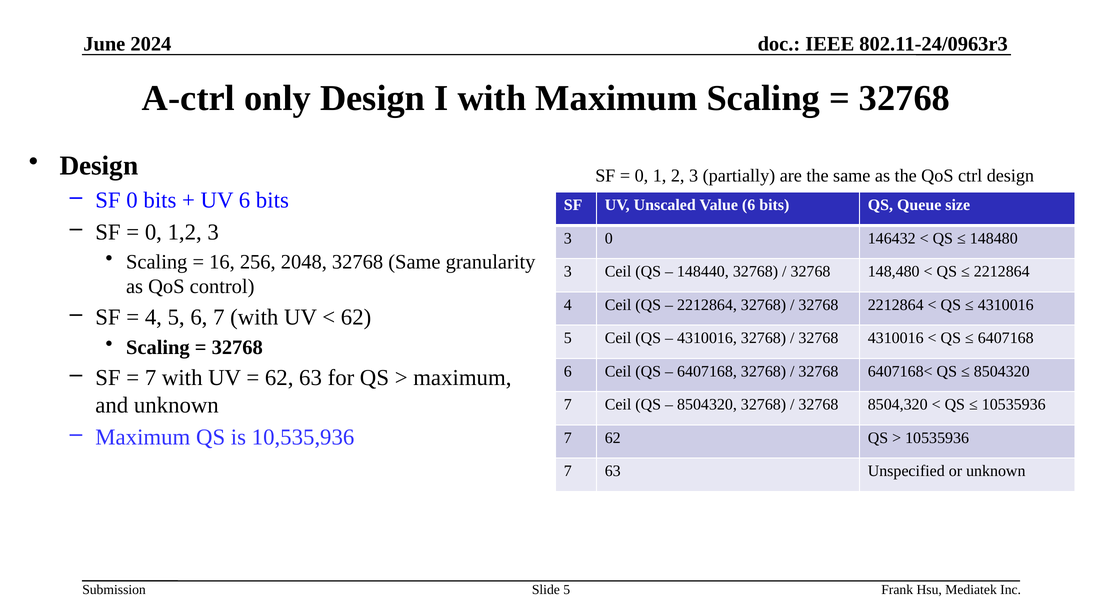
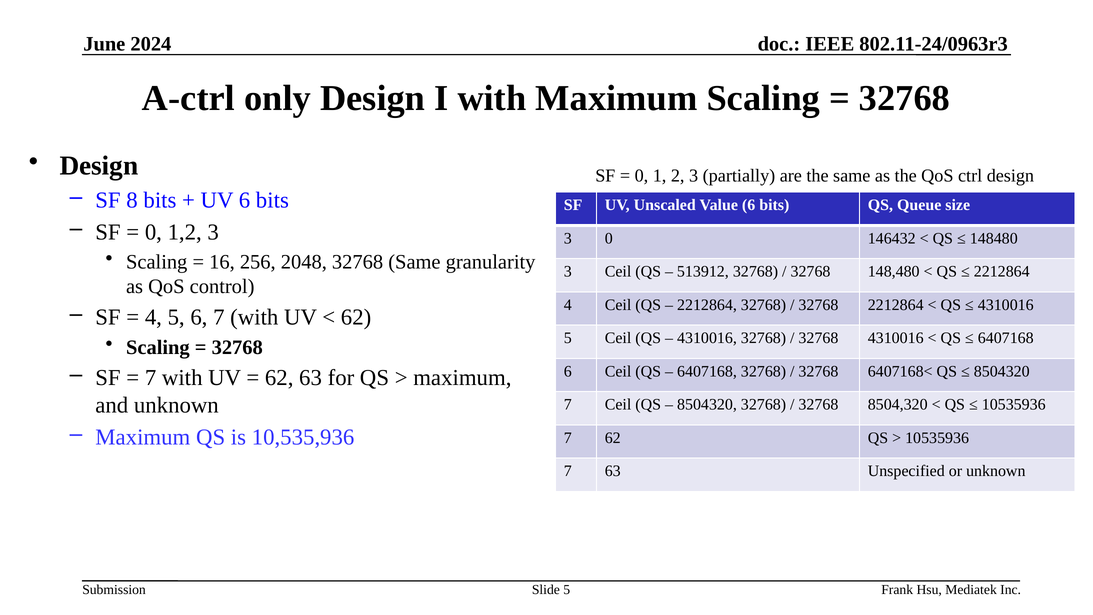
SF 0: 0 -> 8 (132, 200)
148440: 148440 -> 513912 (703, 271)
